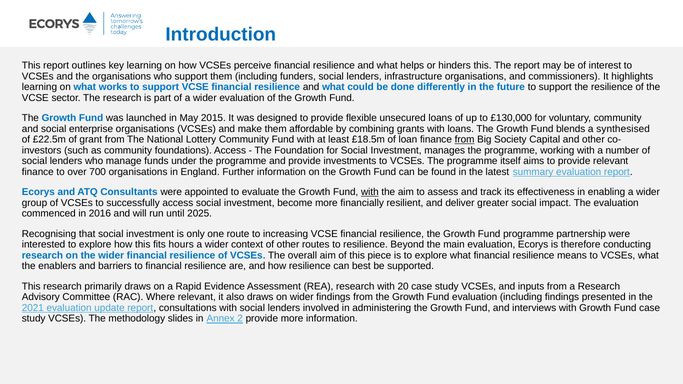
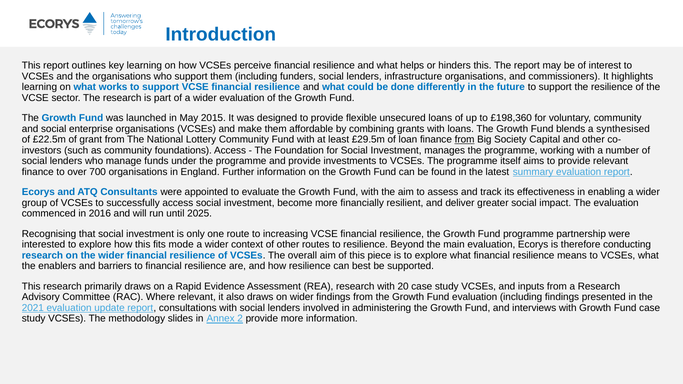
£130,000: £130,000 -> £198,360 (511, 118)
£18.5m: £18.5m -> £29.5m (368, 140)
with underline: present -> none (370, 192)
hours: hours -> mode (181, 245)
